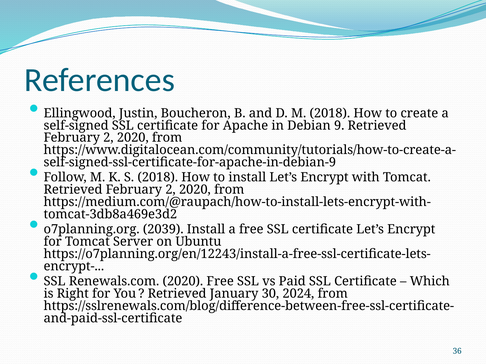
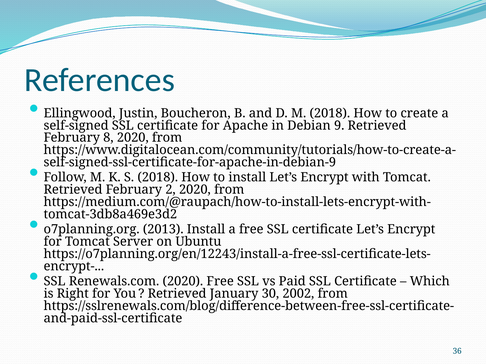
2: 2 -> 8 (108, 138)
2039: 2039 -> 2013 (163, 230)
2024: 2024 -> 2002 (298, 294)
